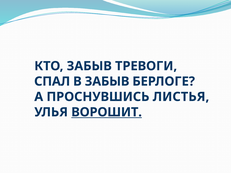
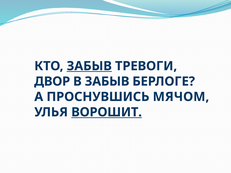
ЗАБЫВ underline: none -> present (89, 66)
СПАЛ: СПАЛ -> ДВОР (52, 82)
ЛИСТЬЯ: ЛИСТЬЯ -> МЯЧОМ (181, 97)
